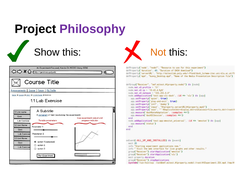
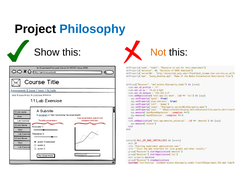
Philosophy colour: purple -> blue (93, 29)
